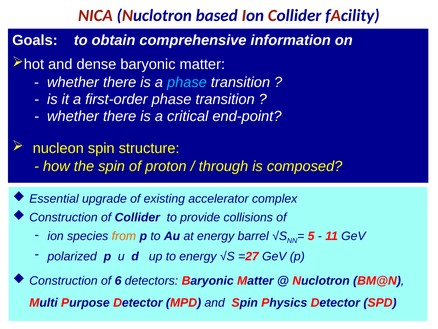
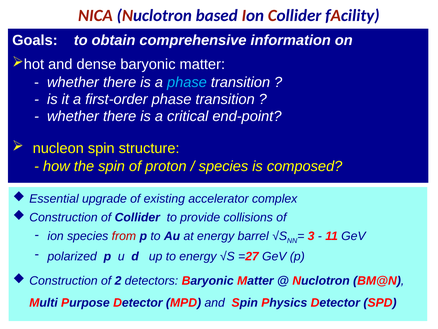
through: through -> species (223, 166)
from colour: orange -> red (124, 236)
5: 5 -> 3 (311, 236)
6: 6 -> 2 (118, 281)
